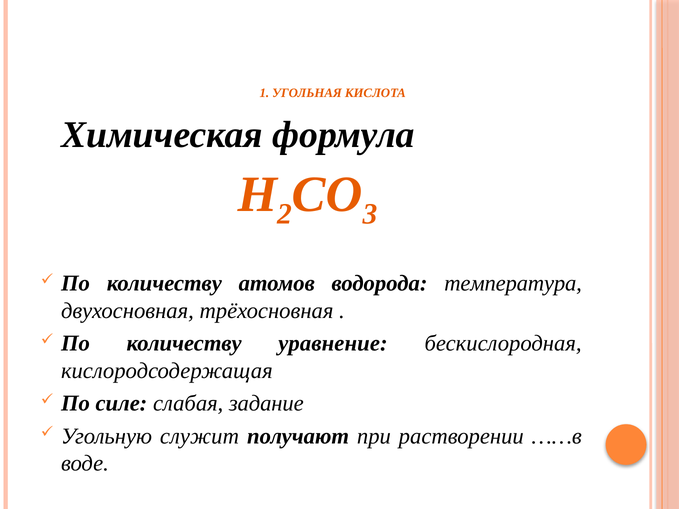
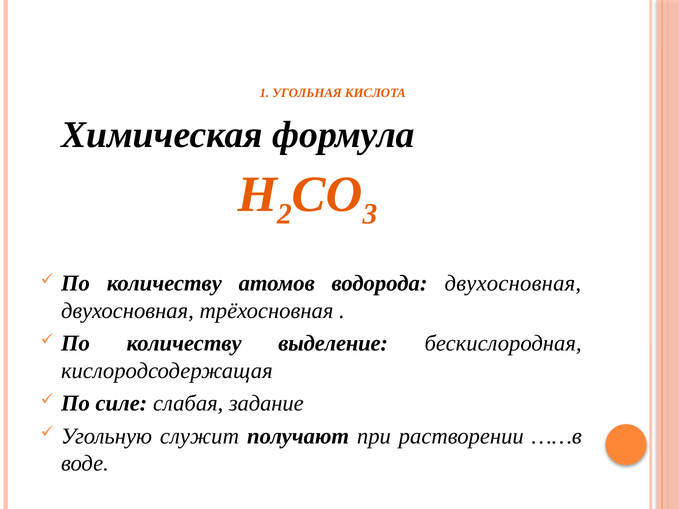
водорода температура: температура -> двухосновная (513, 284)
уравнение: уравнение -> выделение (333, 344)
